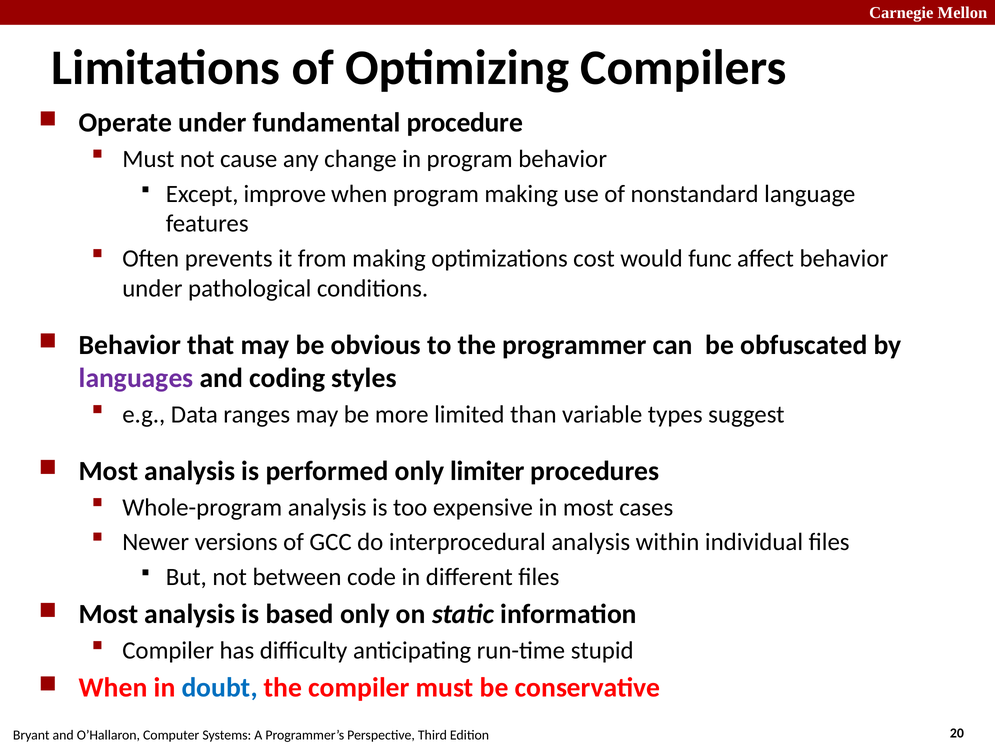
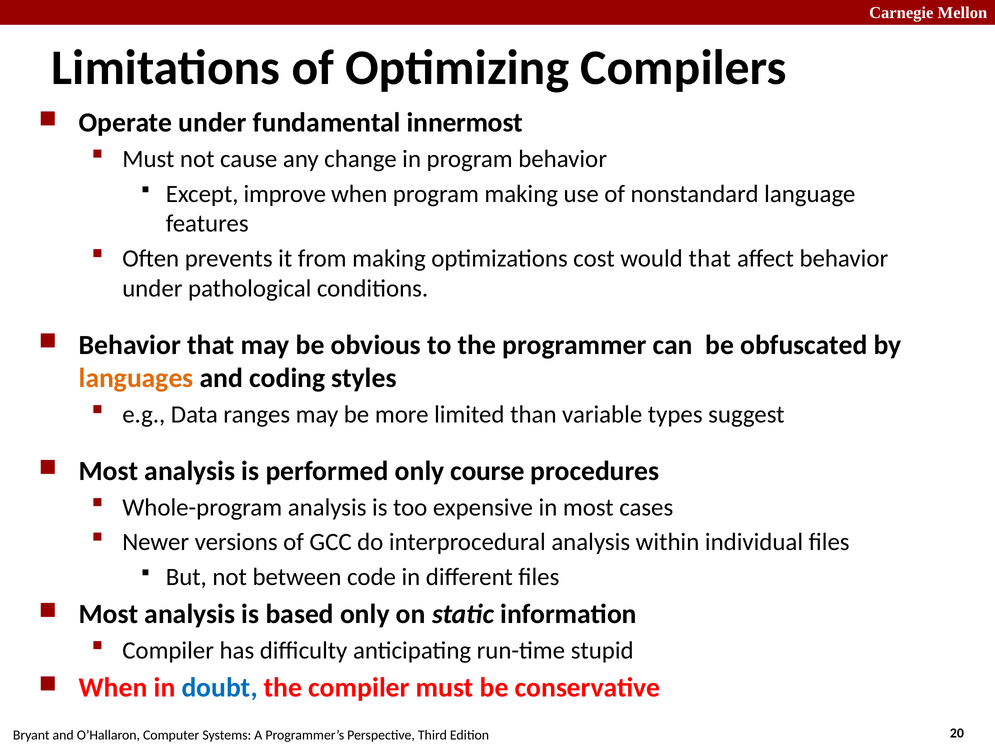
procedure: procedure -> innermost (465, 123)
would func: func -> that (710, 259)
languages colour: purple -> orange (136, 378)
limiter: limiter -> course (488, 471)
